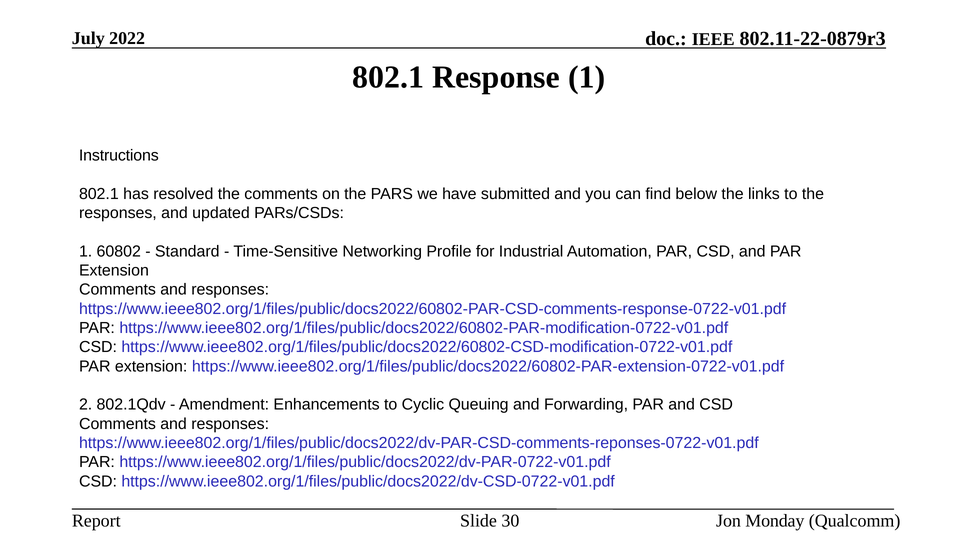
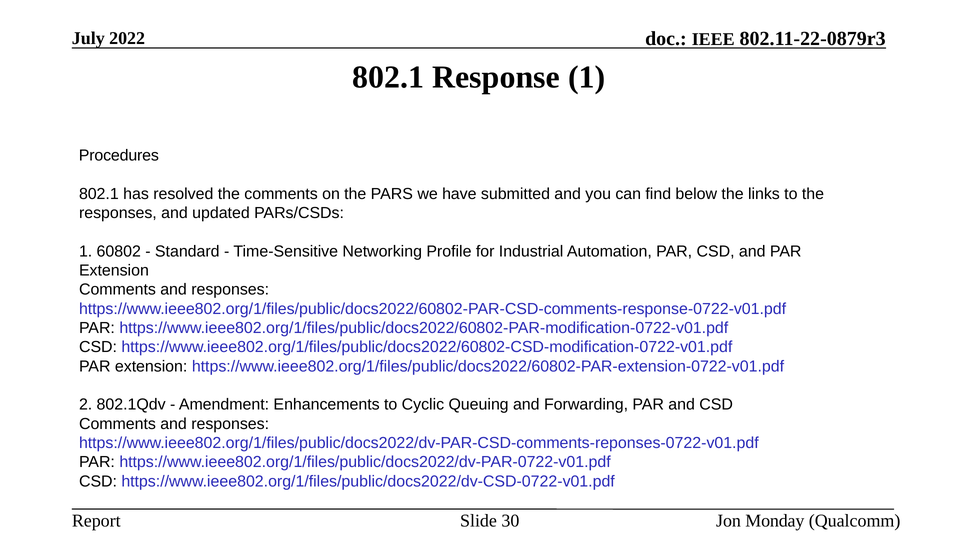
Instructions: Instructions -> Procedures (119, 156)
